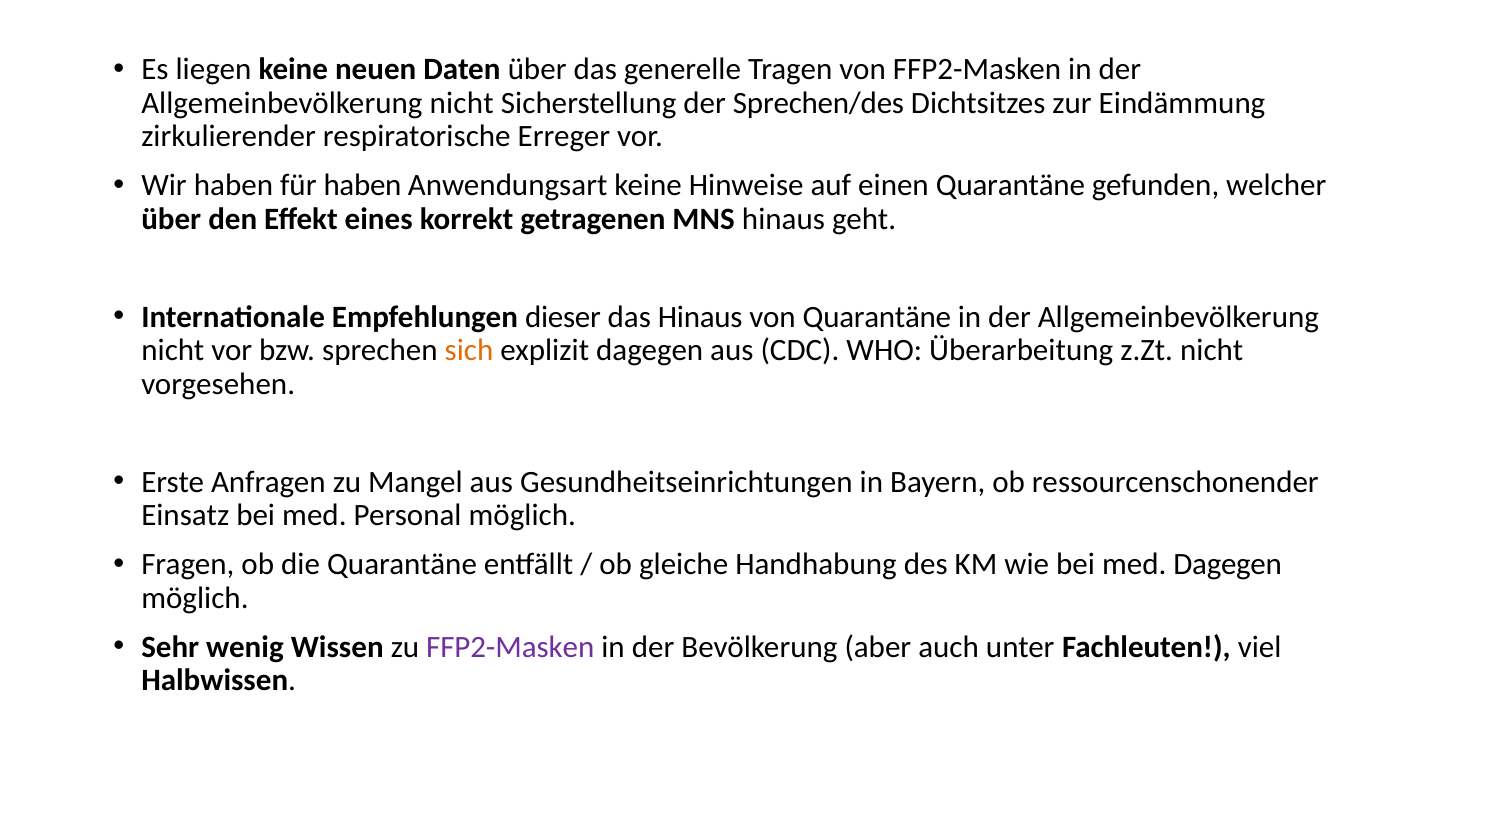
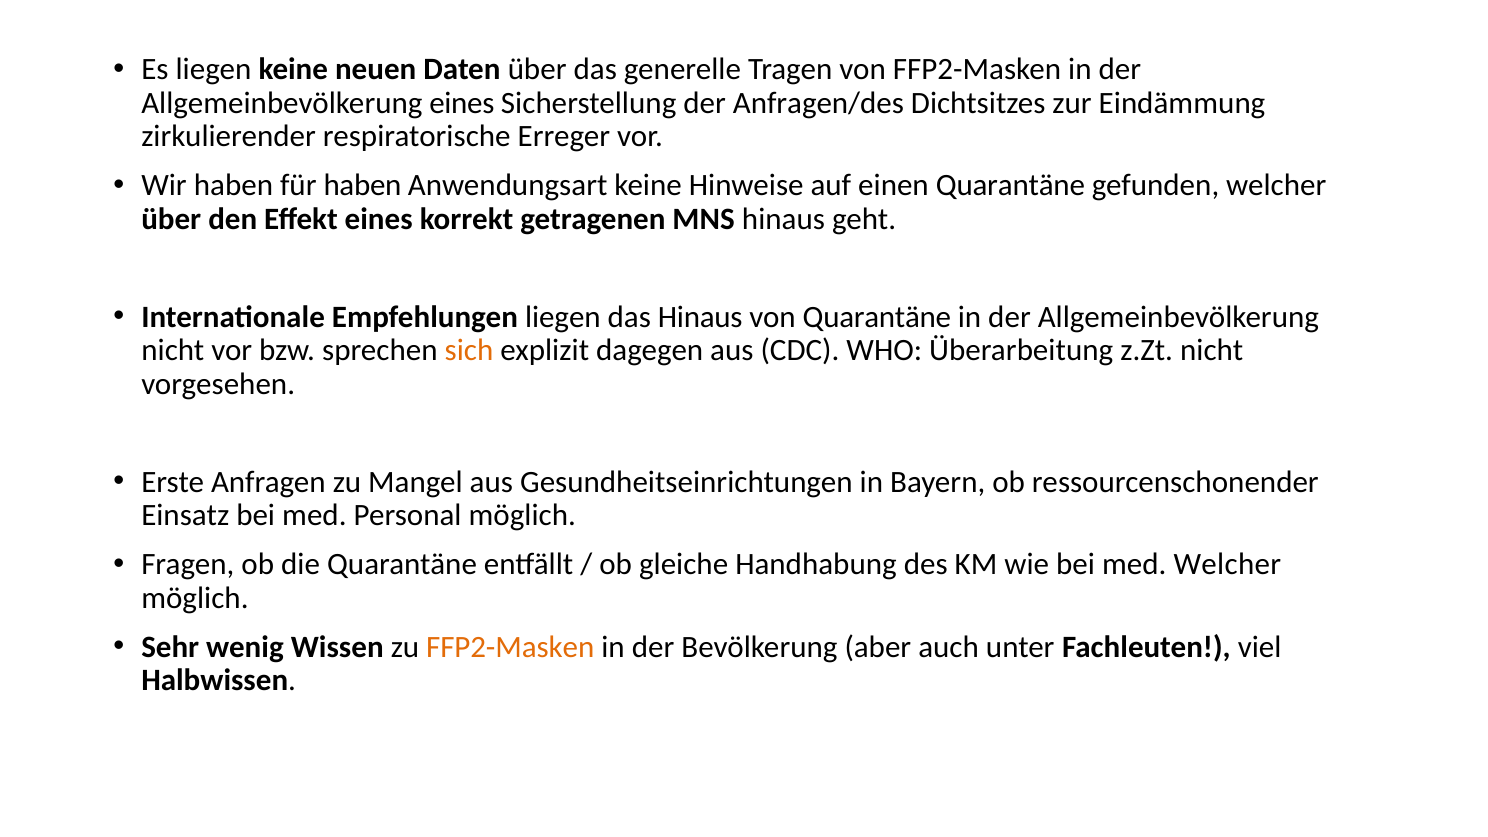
nicht: nicht -> eines (462, 103)
Sprechen/des: Sprechen/des -> Anfragen/des (818, 103)
Empfehlungen dieser: dieser -> liegen (563, 317)
med Dagegen: Dagegen -> Welcher (1227, 564)
FFP2-Masken colour: purple -> orange (510, 647)
